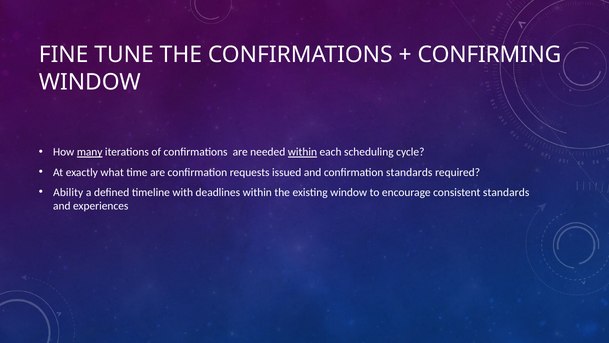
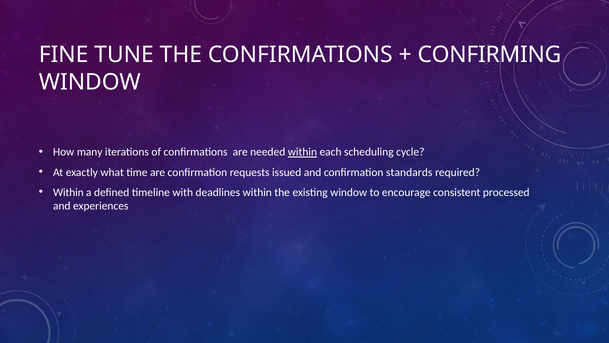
many underline: present -> none (90, 152)
Ability: Ability -> Within (68, 192)
consistent standards: standards -> processed (506, 192)
